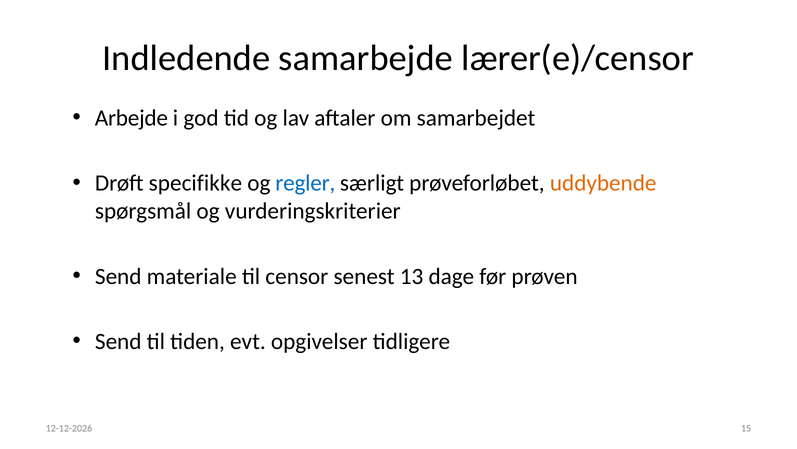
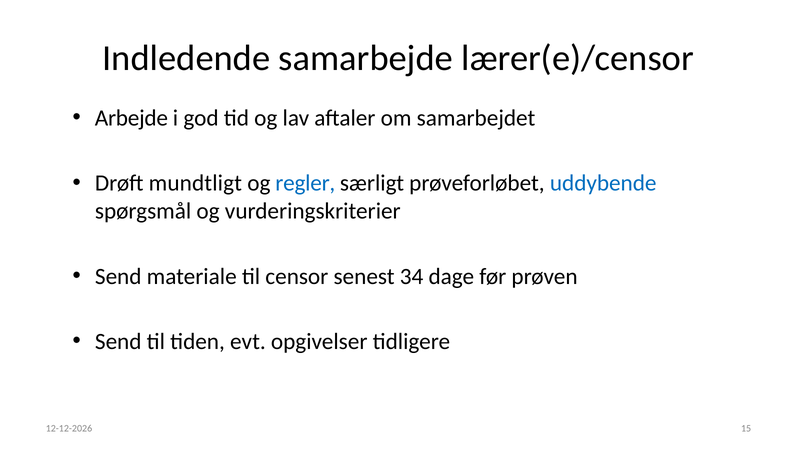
specifikke: specifikke -> mundtligt (195, 183)
uddybende colour: orange -> blue (603, 183)
13: 13 -> 34 (412, 276)
